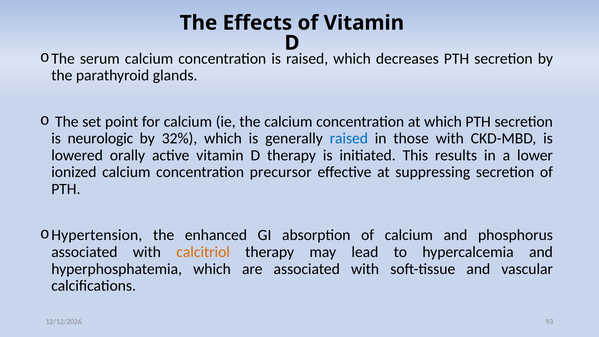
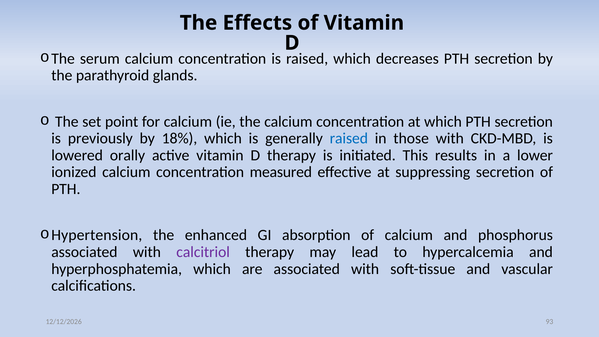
neurologic: neurologic -> previously (100, 138)
32%: 32% -> 18% (179, 138)
precursor: precursor -> measured (281, 172)
calcitriol colour: orange -> purple (203, 252)
